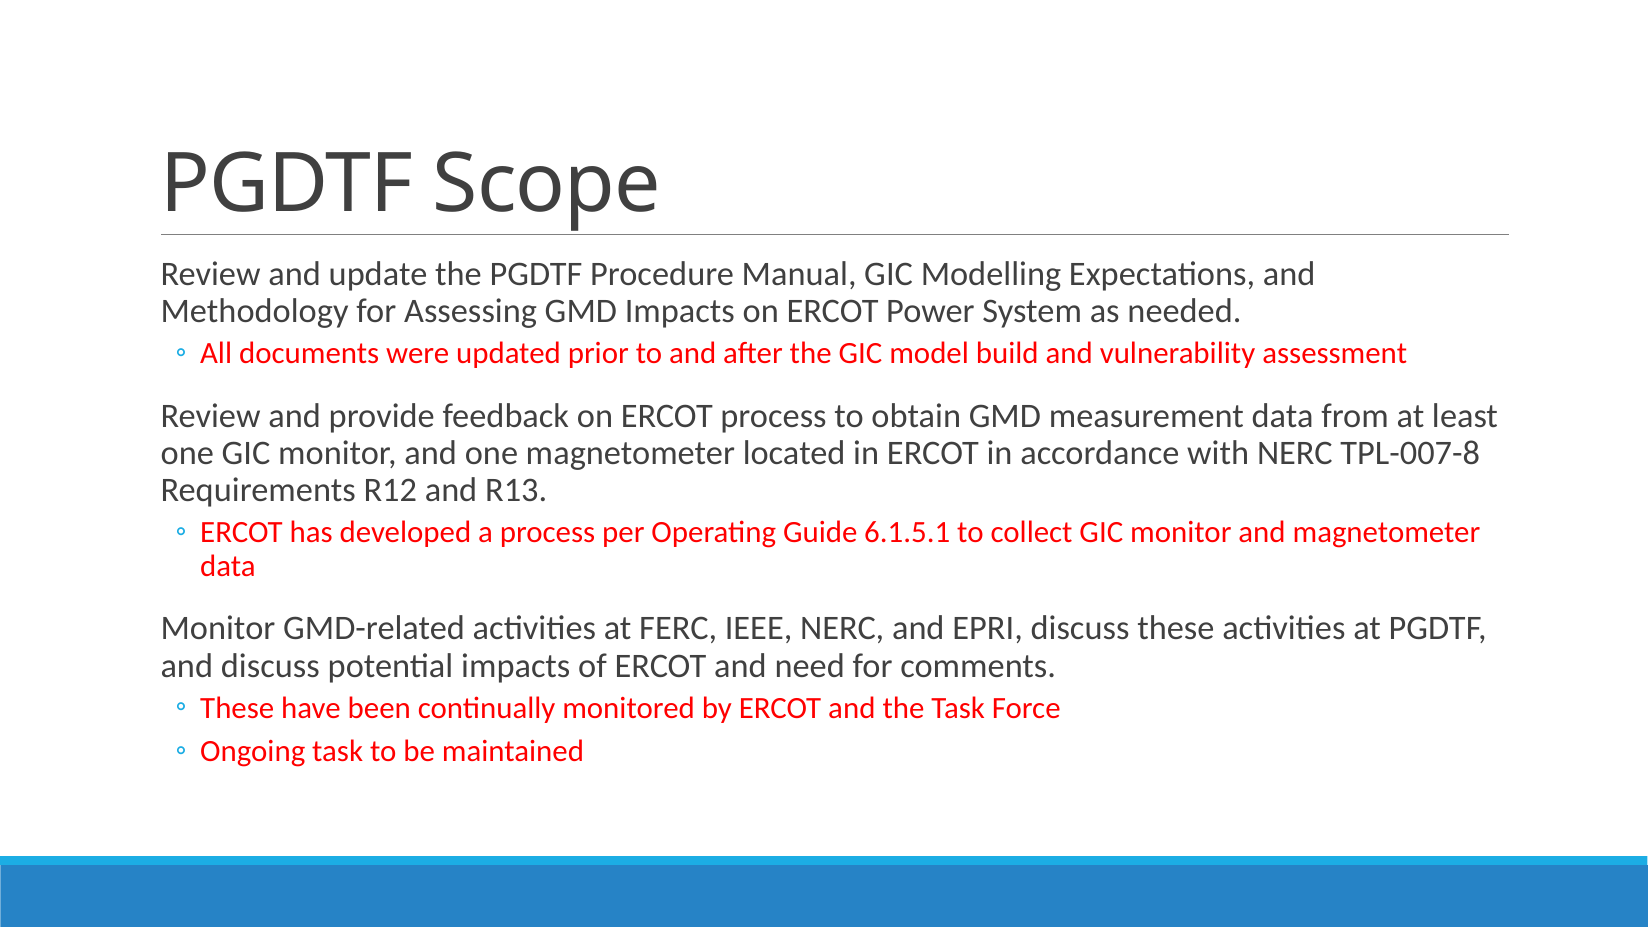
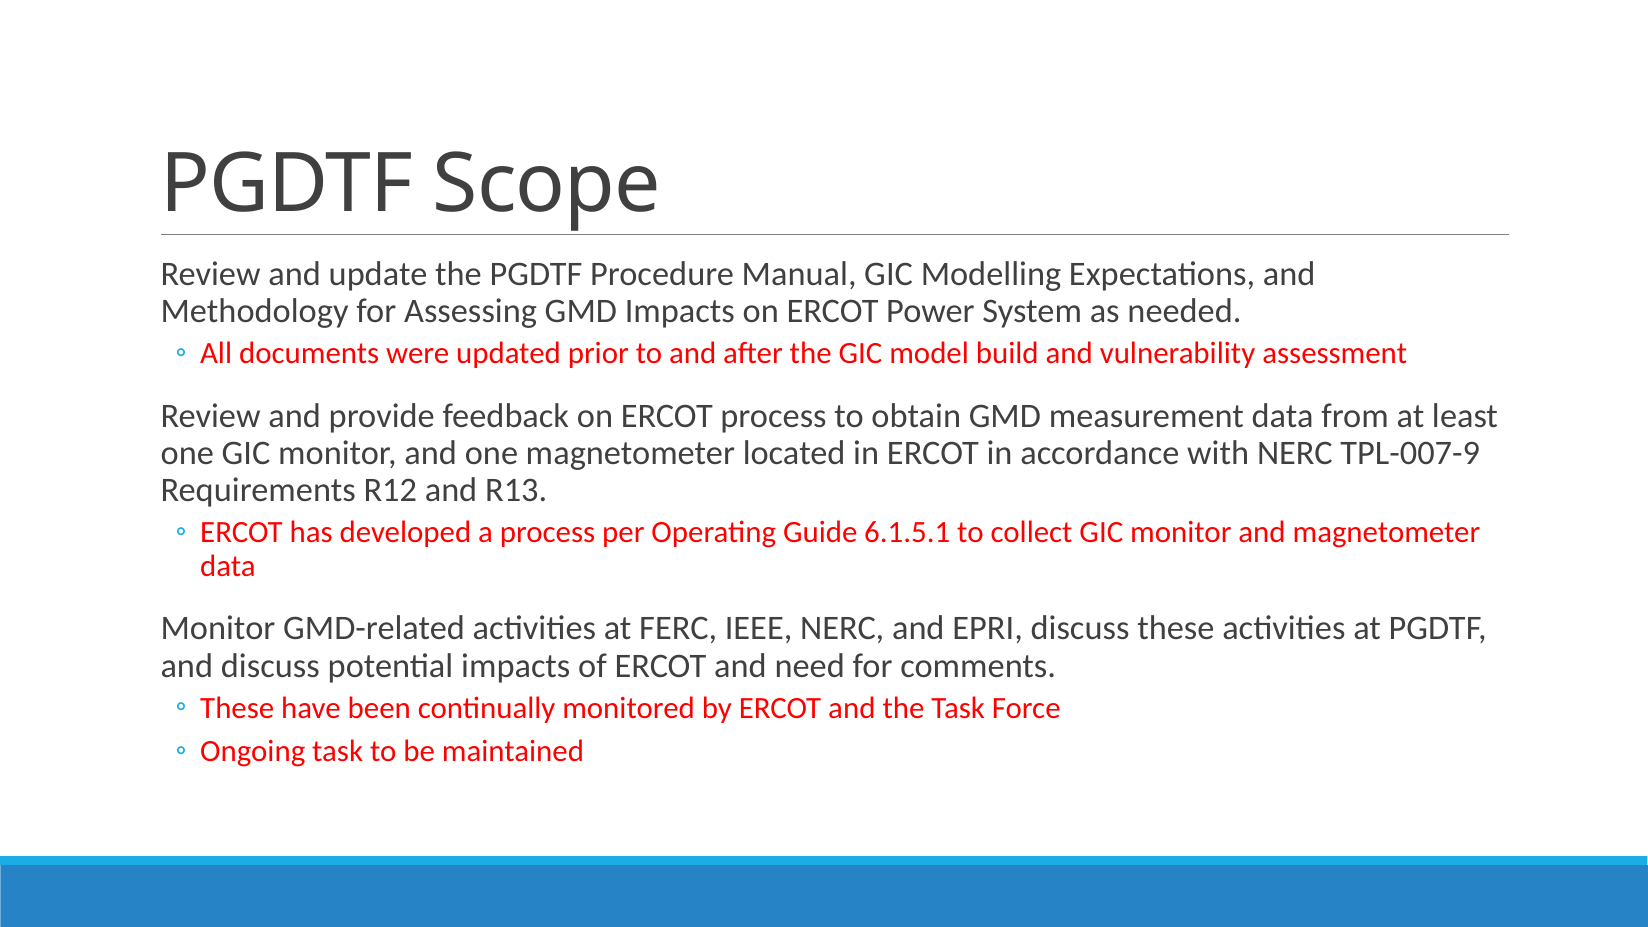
TPL-007-8: TPL-007-8 -> TPL-007-9 (1410, 453)
